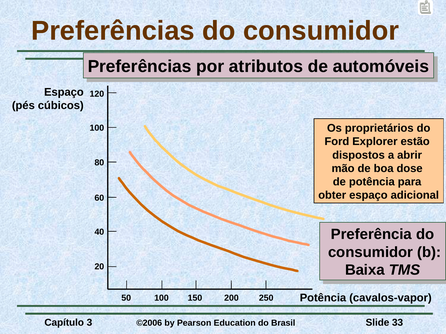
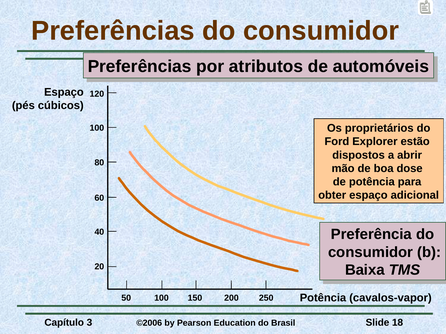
33: 33 -> 18 (398, 323)
